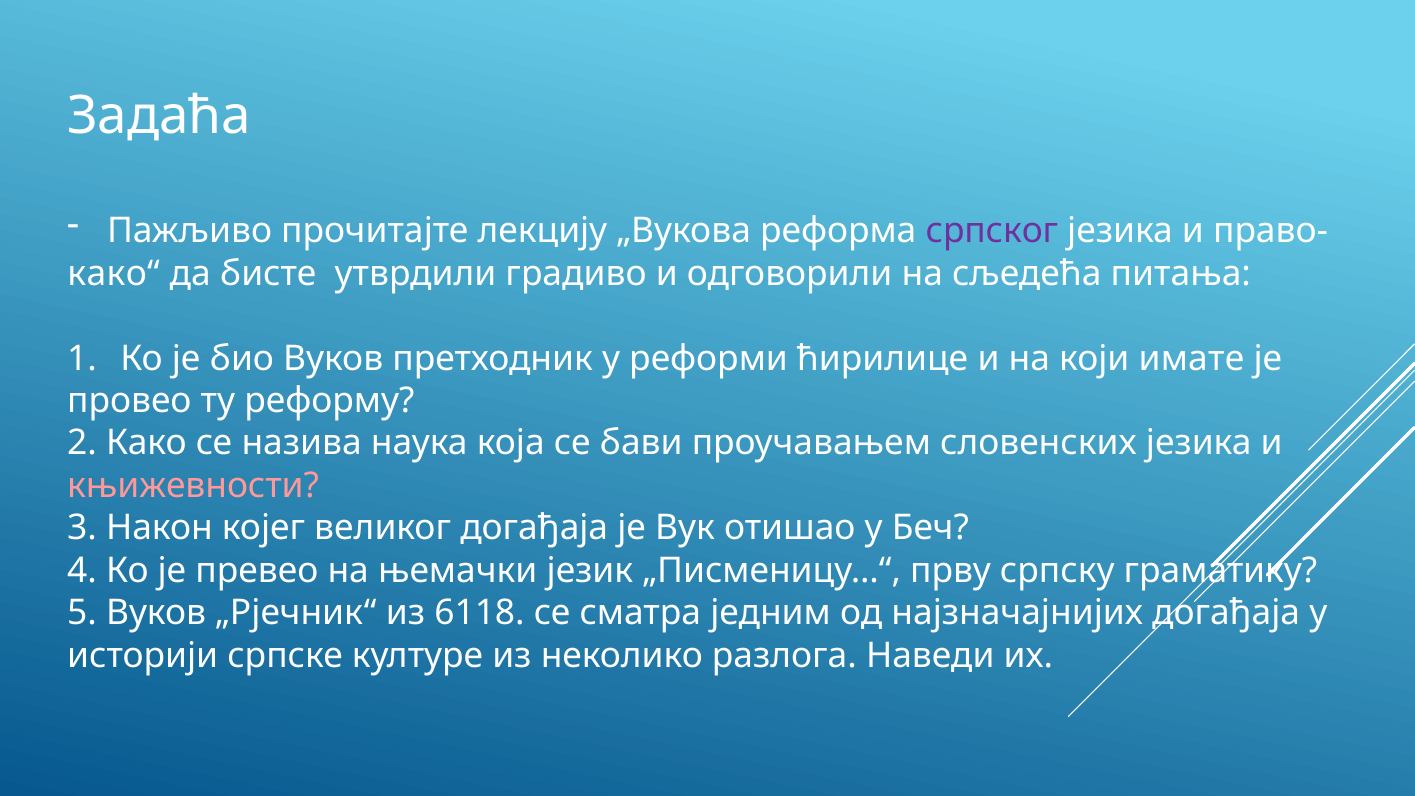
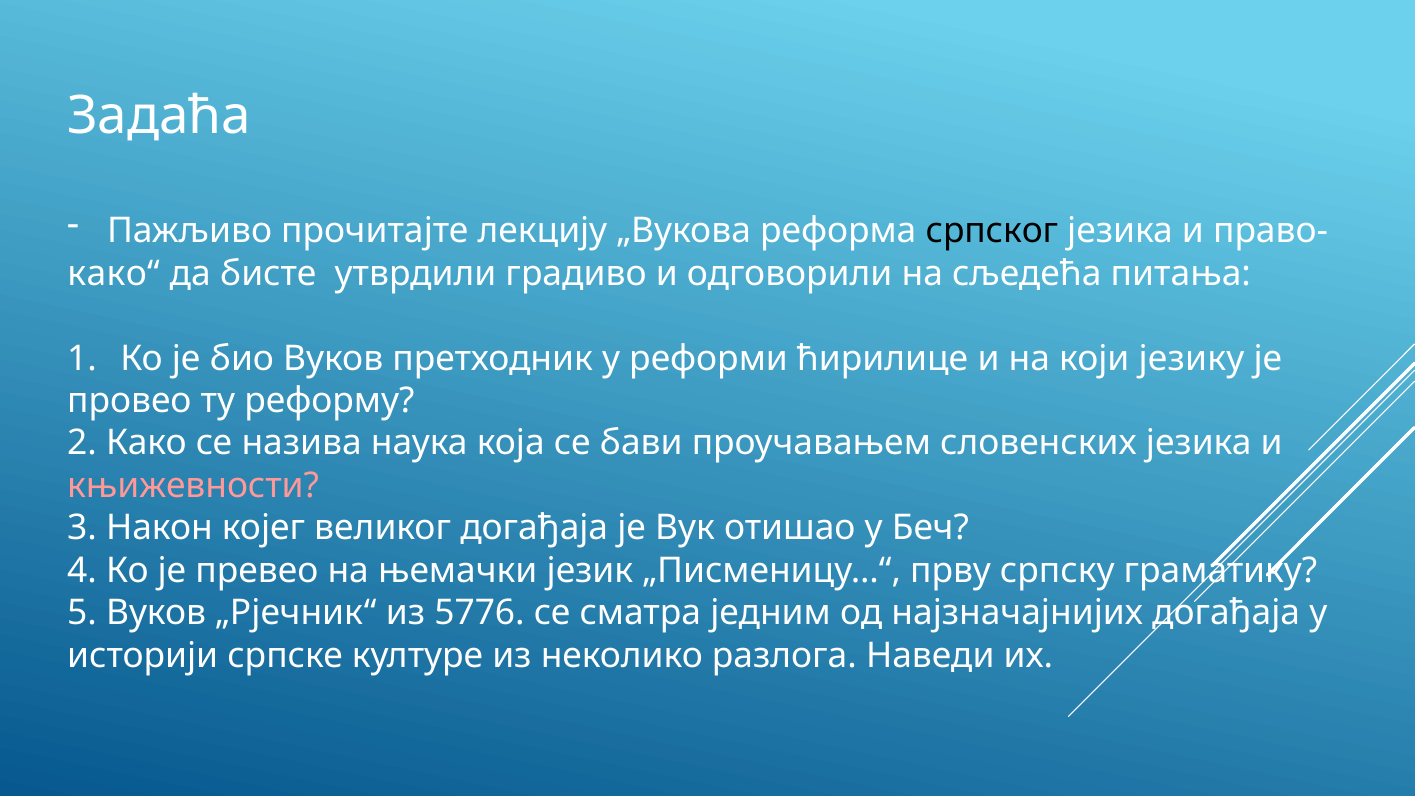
српског colour: purple -> black (992, 231)
имате: имате -> језику (1191, 358)
6118: 6118 -> 5776 (479, 613)
